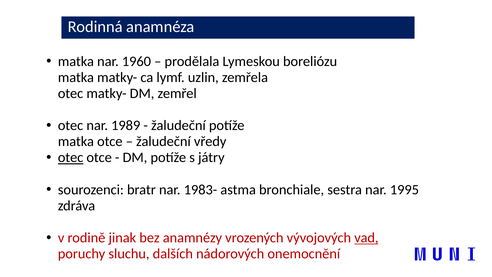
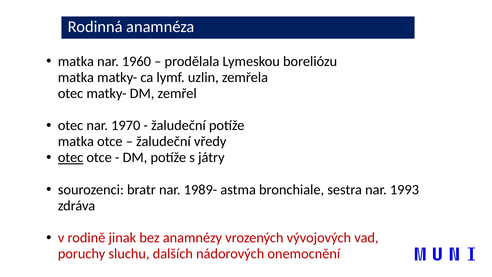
1989: 1989 -> 1970 (126, 125)
1983-: 1983- -> 1989- (200, 189)
1995: 1995 -> 1993 (404, 189)
vad underline: present -> none (366, 238)
